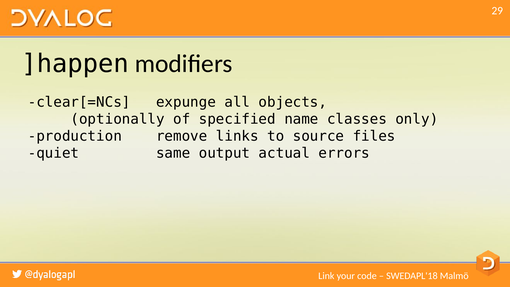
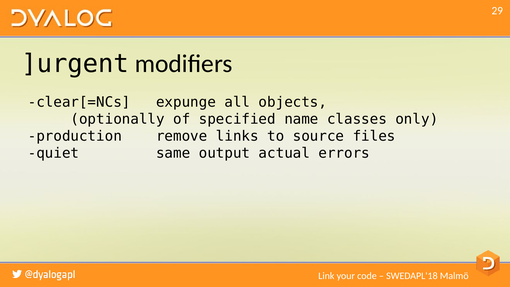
]happen: ]happen -> ]urgent (75, 64)
